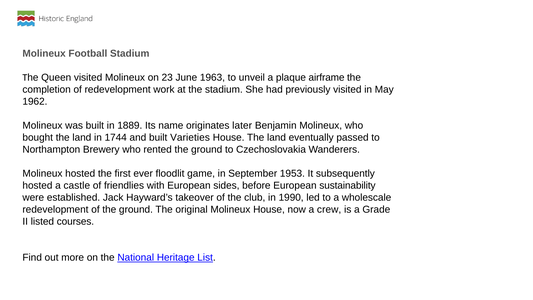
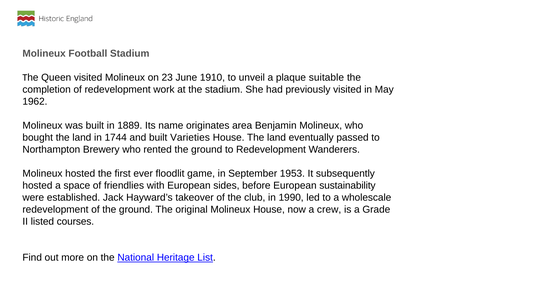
1963: 1963 -> 1910 (212, 78)
airframe: airframe -> suitable (326, 78)
later: later -> area (242, 126)
to Czechoslovakia: Czechoslovakia -> Redevelopment (271, 150)
castle: castle -> space (77, 186)
